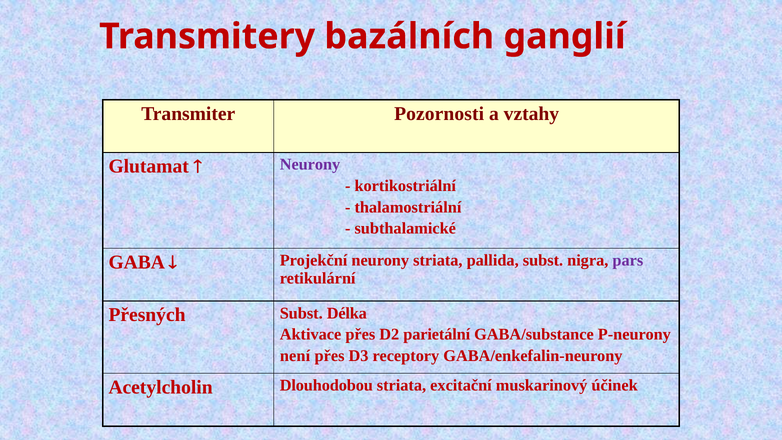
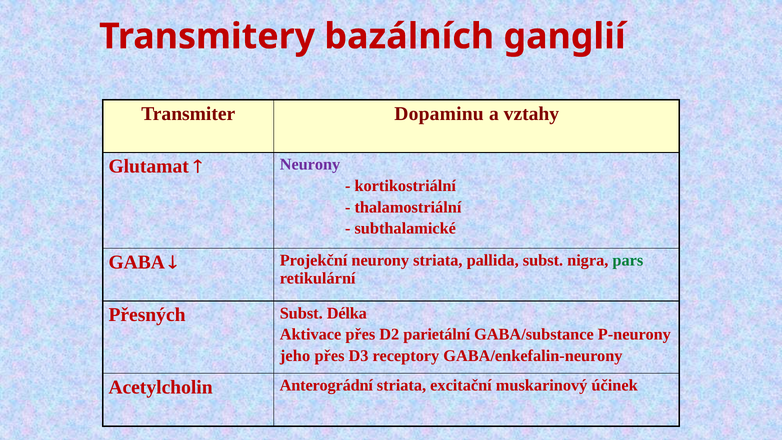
Pozornosti: Pozornosti -> Dopaminu (439, 114)
pars colour: purple -> green (628, 260)
není: není -> jeho (295, 356)
Dlouhodobou: Dlouhodobou -> Anterográdní (326, 385)
